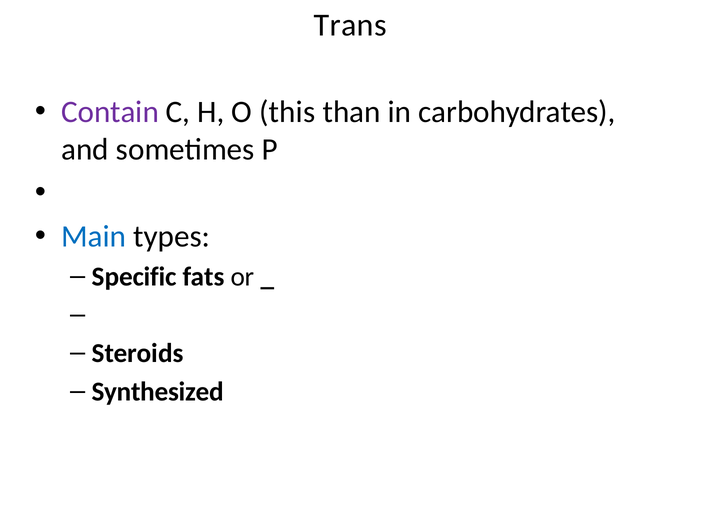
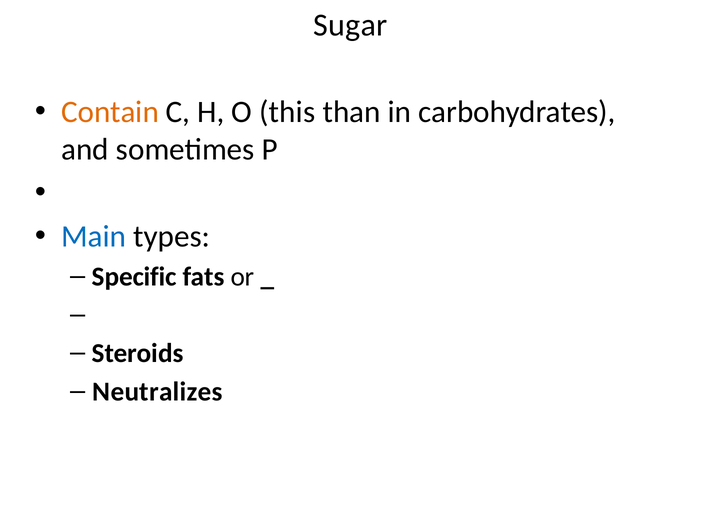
Trans: Trans -> Sugar (350, 25)
Contain colour: purple -> orange (110, 112)
Synthesized: Synthesized -> Neutralizes (157, 391)
